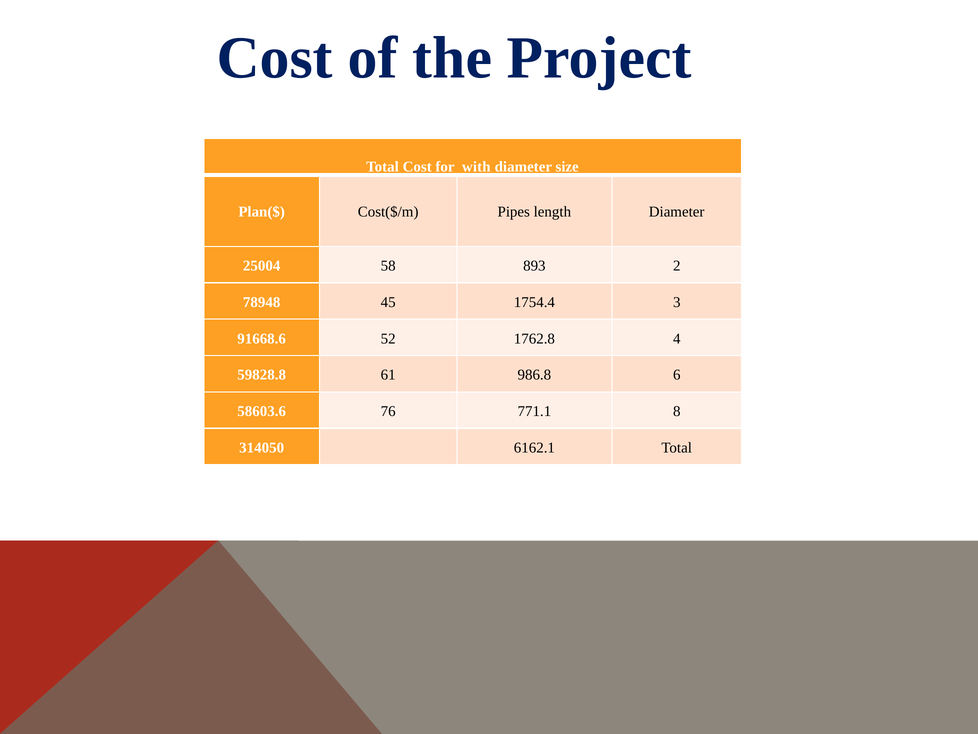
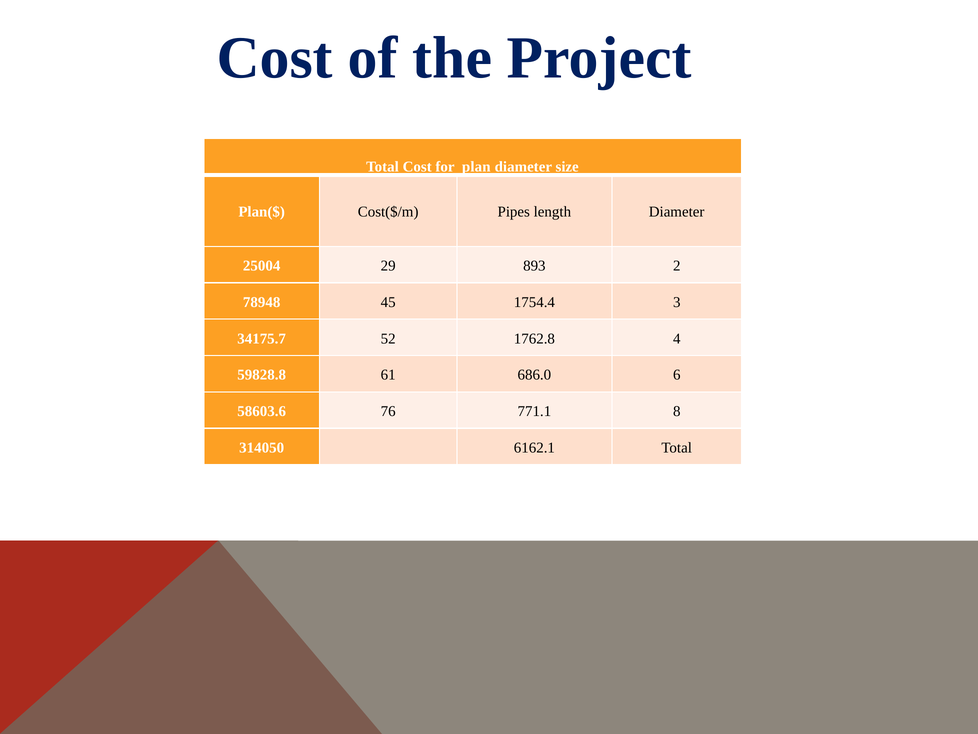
with: with -> plan (476, 167)
58: 58 -> 29 (388, 266)
91668.6: 91668.6 -> 34175.7 (262, 338)
986.8: 986.8 -> 686.0 (534, 375)
